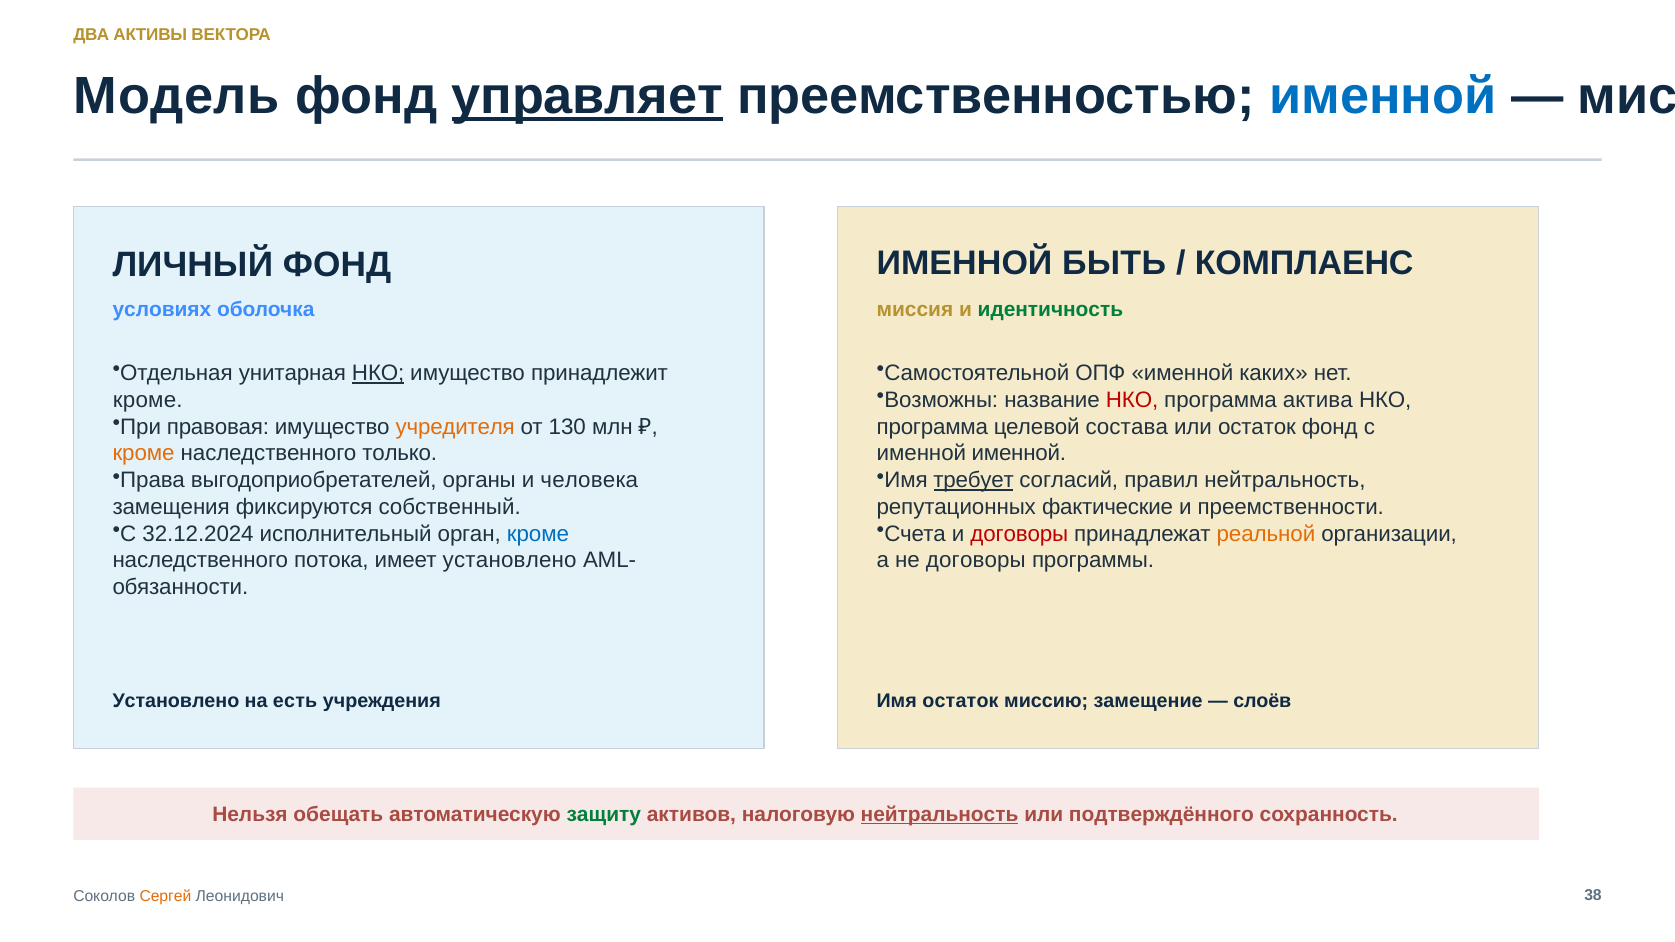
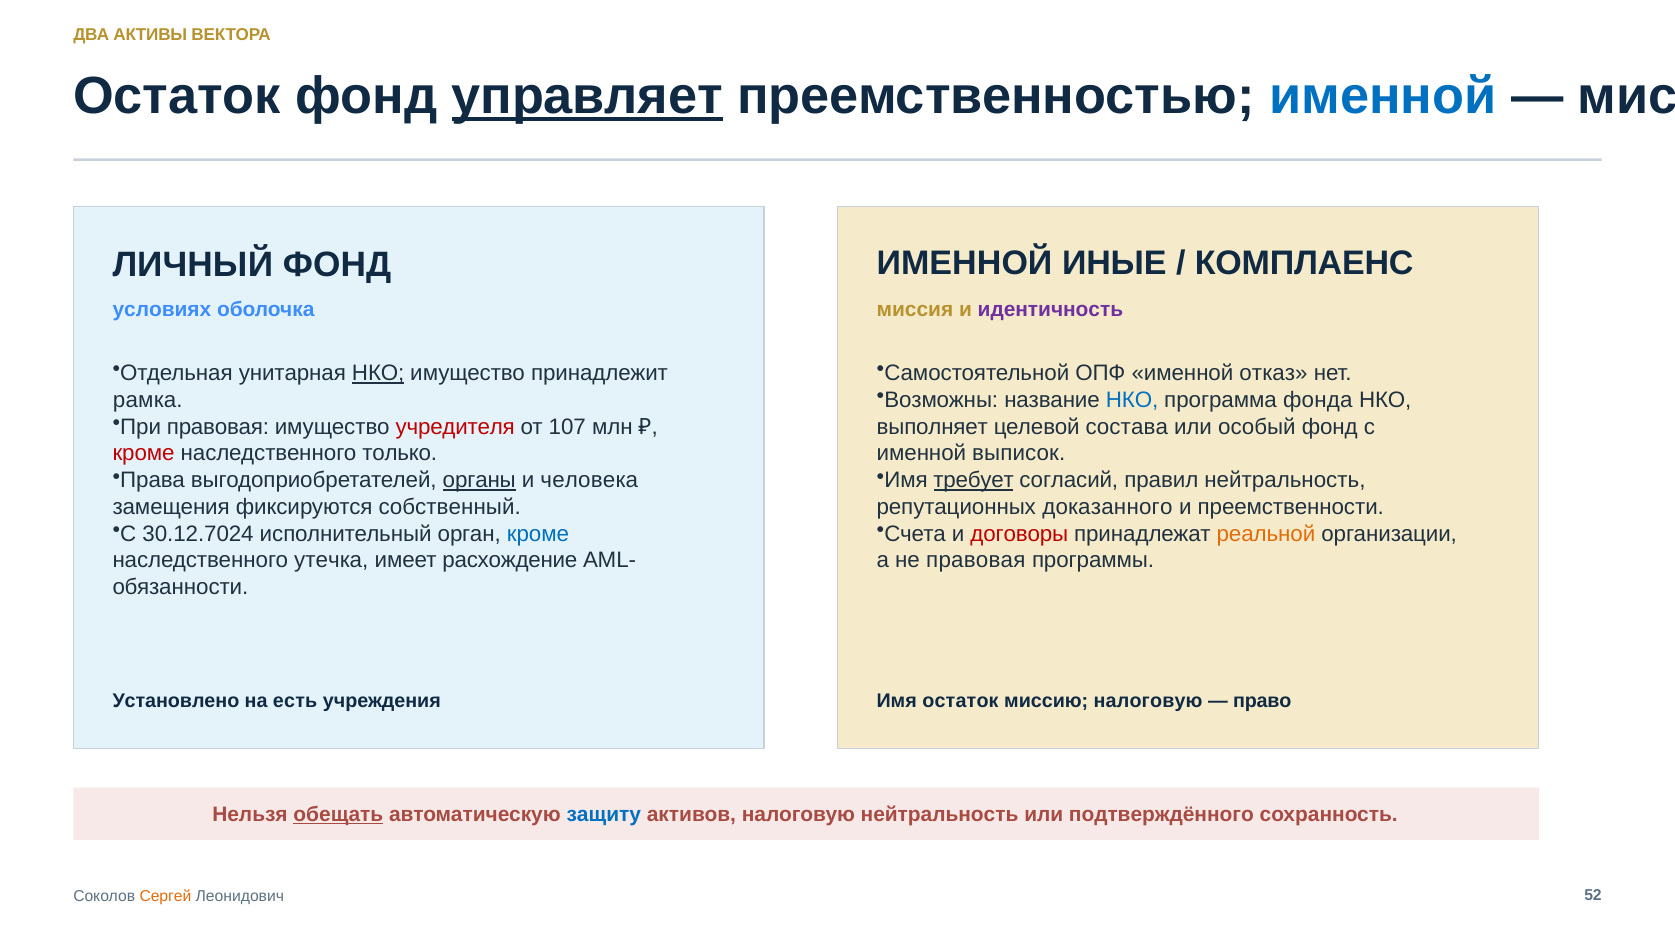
Модель: Модель -> Остаток (177, 97)
БЫТЬ: БЫТЬ -> ИНЫЕ (1114, 264)
идентичность colour: green -> purple (1050, 310)
каких: каких -> отказ (1274, 373)
НКО colour: red -> blue (1132, 400)
актива: актива -> фонда (1318, 400)
кроме: кроме -> рамка (148, 400)
учредителя colour: orange -> red (455, 427)
130: 130 -> 107 (567, 427)
программа: программа -> выполняет (932, 427)
или остаток: остаток -> особый (1257, 427)
кроме colour: orange -> red (144, 454)
именной именной: именной -> выписок (1019, 454)
органы underline: none -> present (479, 480)
фактические: фактические -> доказанного (1107, 507)
32.12.2024: 32.12.2024 -> 30.12.7024 (198, 534)
потока: потока -> утечка (331, 561)
имеет установлено: установлено -> расхождение (510, 561)
не договоры: договоры -> правовая (976, 561)
миссию замещение: замещение -> налоговую (1148, 701)
слоёв: слоёв -> право (1262, 701)
обещать underline: none -> present (338, 815)
защиту colour: green -> blue (604, 815)
нейтральность underline: present -> none (940, 815)
38: 38 -> 52 (1593, 895)
